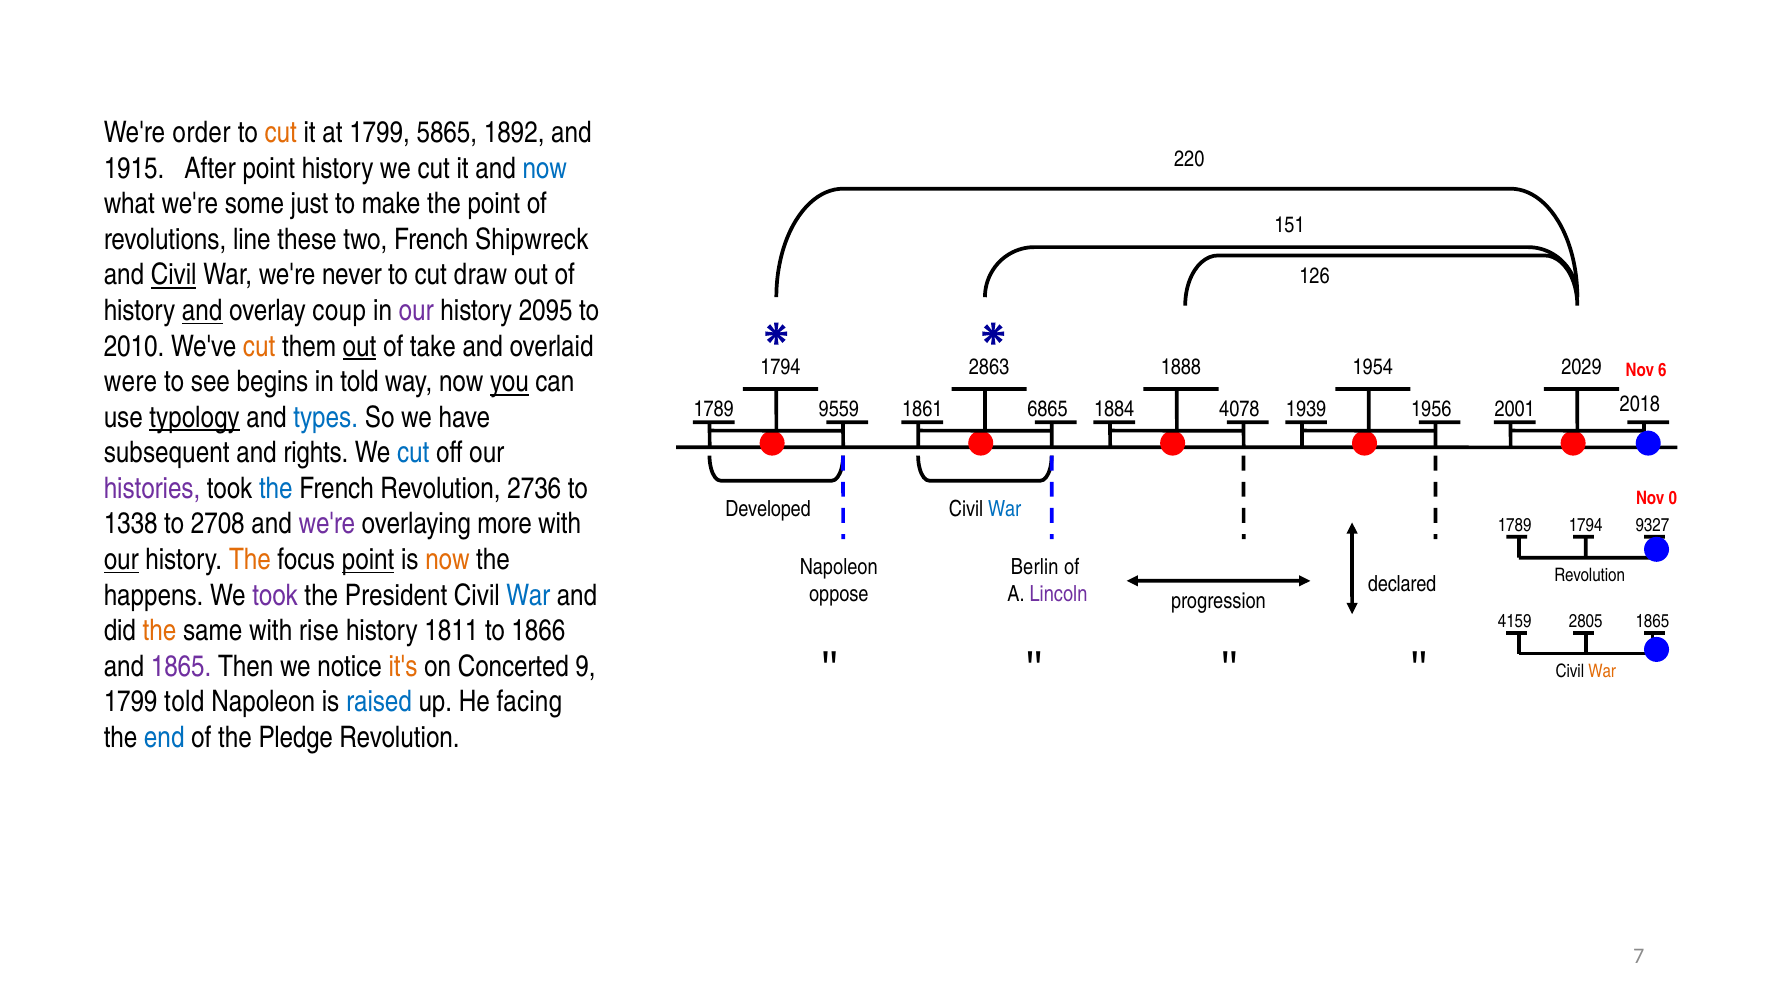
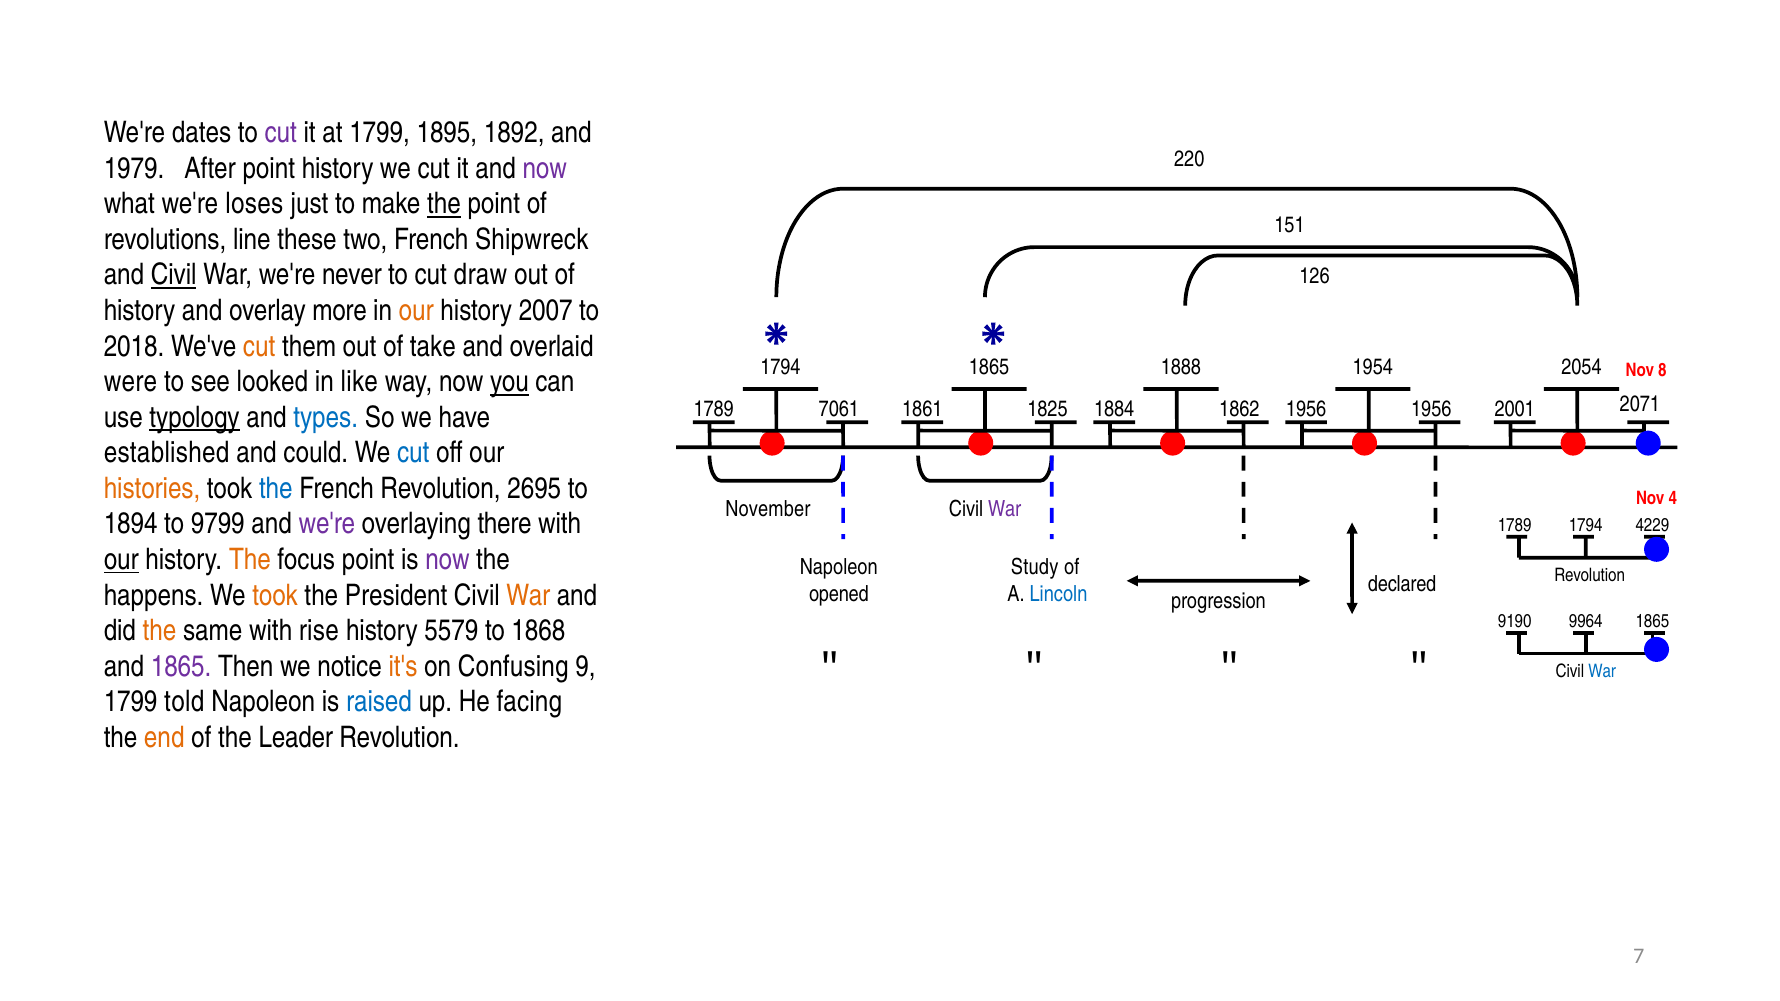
order: order -> dates (202, 133)
cut colour: orange -> purple (281, 133)
5865: 5865 -> 1895 (447, 133)
1915: 1915 -> 1979 (134, 168)
now colour: blue -> purple (545, 168)
some: some -> loses (254, 204)
the underline: none -> present (444, 204)
and underline: present -> none (202, 311)
coup: coup -> more (340, 311)
our colour: purple -> orange (416, 311)
2095: 2095 -> 2007 (546, 311)
2010: 2010 -> 2018 (134, 346)
out underline: present -> none (360, 346)
2863: 2863 -> 1865 (989, 368)
2029: 2029 -> 2054 (1581, 368)
6: 6 -> 8 (1662, 370)
begins: begins -> looked (272, 382)
in told: told -> like (359, 382)
9559: 9559 -> 7061 (839, 409)
6865: 6865 -> 1825 (1047, 409)
4078: 4078 -> 1862 (1239, 409)
1939: 1939 -> 1956 (1306, 409)
2018: 2018 -> 2071 (1640, 404)
subsequent: subsequent -> established (167, 453)
rights: rights -> could (316, 453)
histories colour: purple -> orange (152, 489)
2736: 2736 -> 2695 (534, 489)
0: 0 -> 4 (1673, 499)
Developed: Developed -> November (768, 509)
War colour: blue -> purple (1005, 509)
1338: 1338 -> 1894 (131, 524)
2708: 2708 -> 9799 (218, 524)
more: more -> there (505, 524)
9327: 9327 -> 4229 (1652, 525)
point underline: present -> none (368, 560)
now colour: orange -> purple (447, 560)
Berlin: Berlin -> Study (1035, 568)
took colour: purple -> orange (275, 595)
War colour: blue -> orange (528, 595)
oppose: oppose -> opened (839, 594)
Lincoln colour: purple -> blue (1059, 594)
4159: 4159 -> 9190 (1515, 621)
2805: 2805 -> 9964 (1586, 621)
1811: 1811 -> 5579 (451, 631)
1866: 1866 -> 1868 (538, 631)
Concerted: Concerted -> Confusing (513, 667)
War colour: orange -> blue (1602, 672)
end colour: blue -> orange (164, 738)
Pledge: Pledge -> Leader (296, 738)
